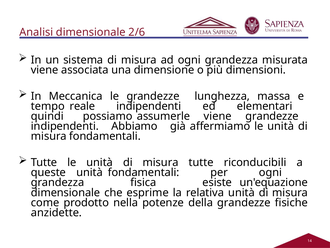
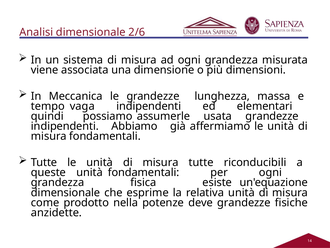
reale: reale -> vaga (82, 106)
assumerle viene: viene -> usata (218, 116)
della: della -> deve (201, 202)
